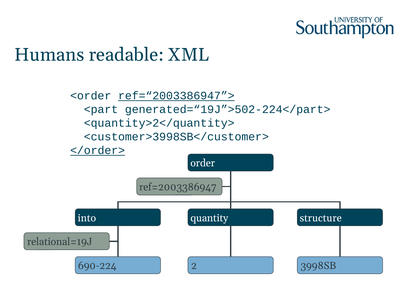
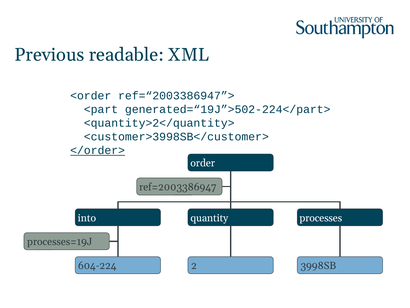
Humans: Humans -> Previous (49, 55)
ref=“2003386947”> underline: present -> none (176, 96)
structure: structure -> processes (321, 218)
relational=19J: relational=19J -> processes=19J (60, 242)
690-224: 690-224 -> 604-224 (97, 265)
